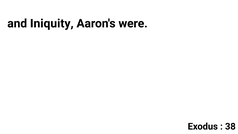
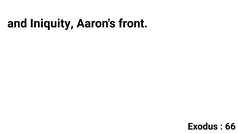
were: were -> front (133, 23)
38: 38 -> 66 (230, 126)
